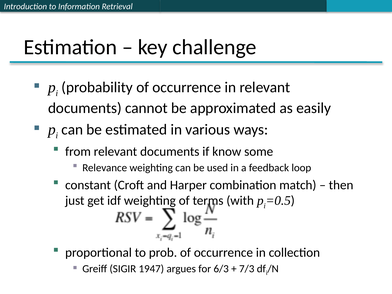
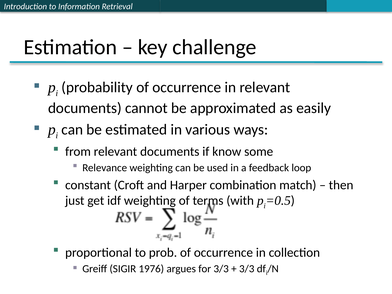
1947: 1947 -> 1976 (151, 269)
for 6/3: 6/3 -> 3/3 (221, 269)
7/3: 7/3 -> 3/3 (247, 269)
